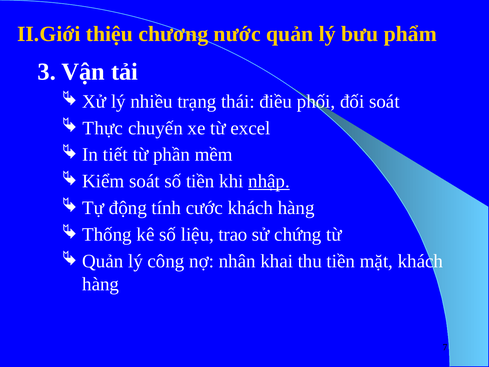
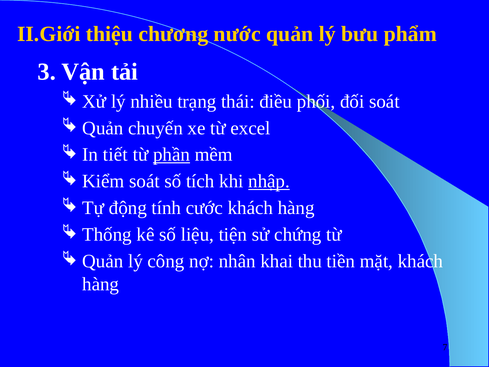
Thực: Thực -> Quản (103, 128)
phần underline: none -> present (172, 155)
số tiền: tiền -> tích (200, 181)
trao: trao -> tiện (233, 235)
